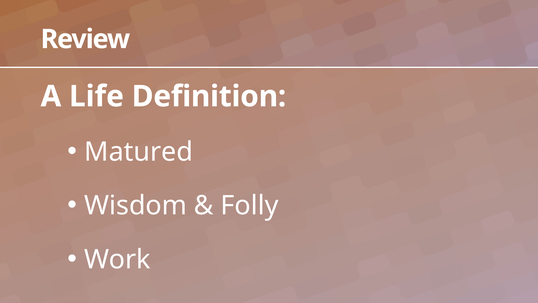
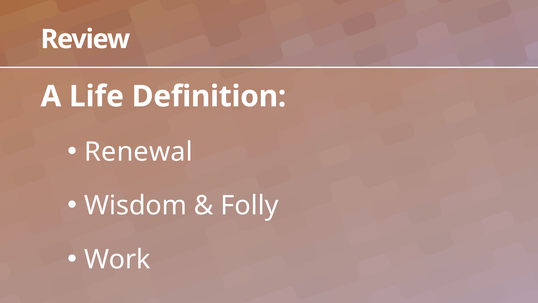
Matured: Matured -> Renewal (138, 152)
